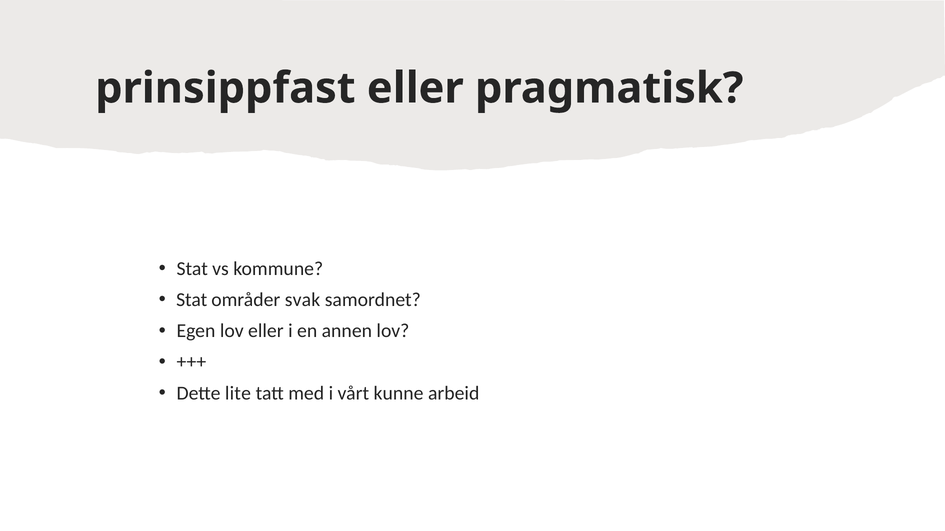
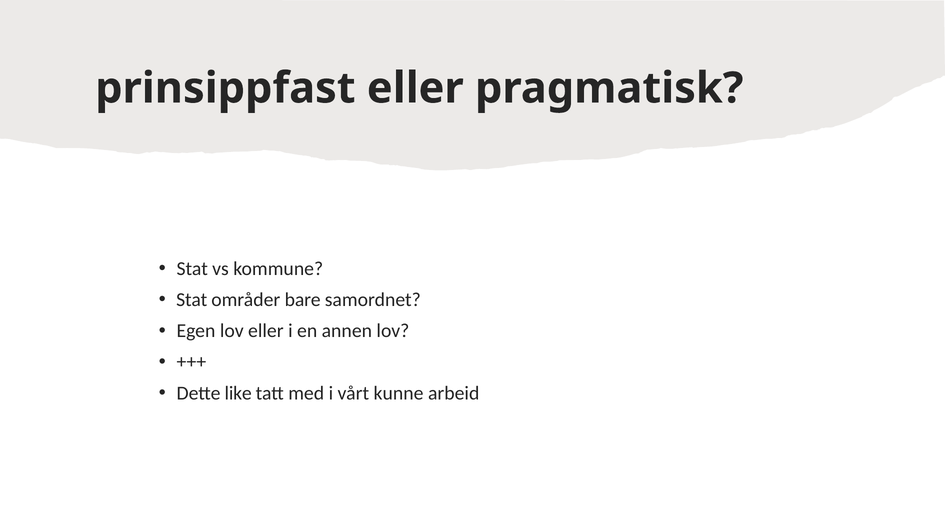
svak: svak -> bare (303, 300)
lite: lite -> like (238, 393)
